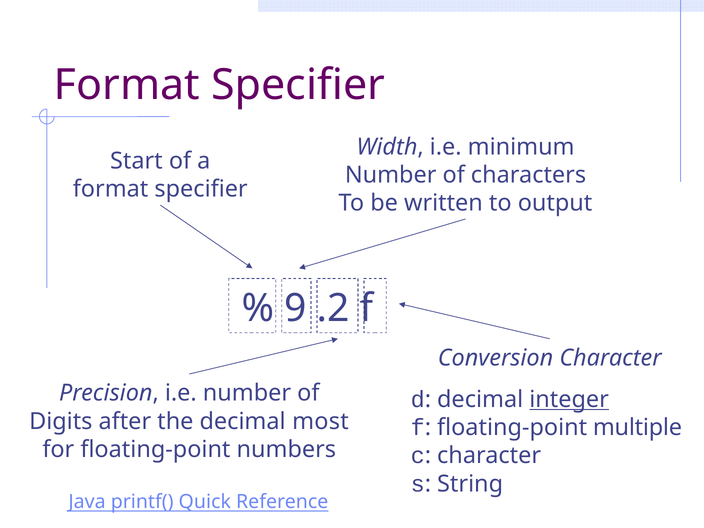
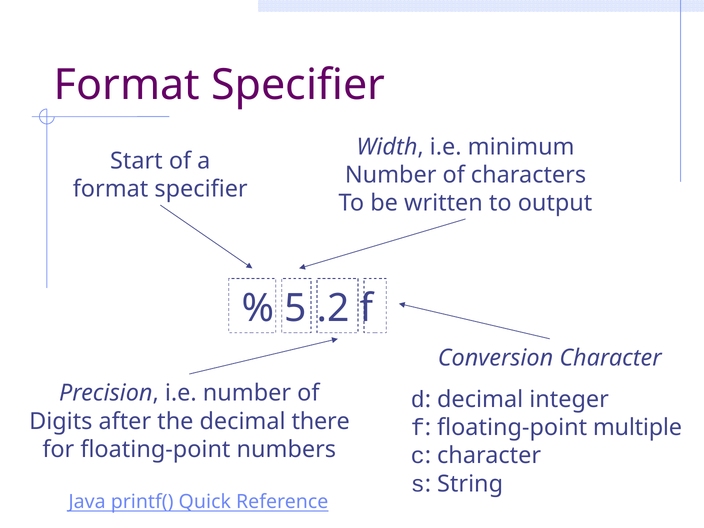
9: 9 -> 5 (295, 308)
integer underline: present -> none (569, 399)
most: most -> there (321, 421)
